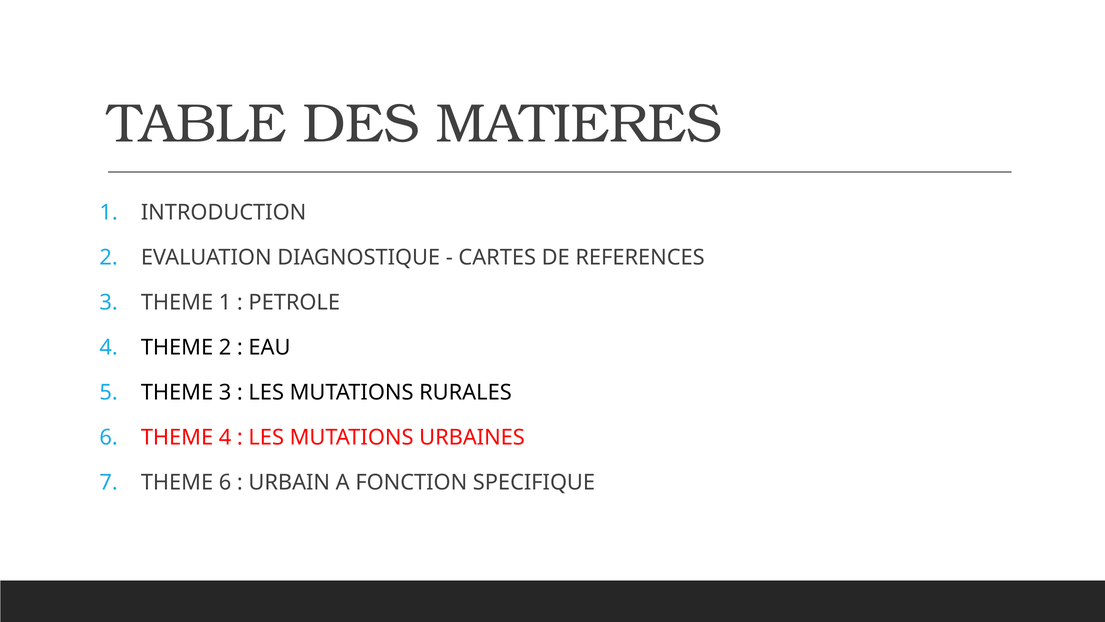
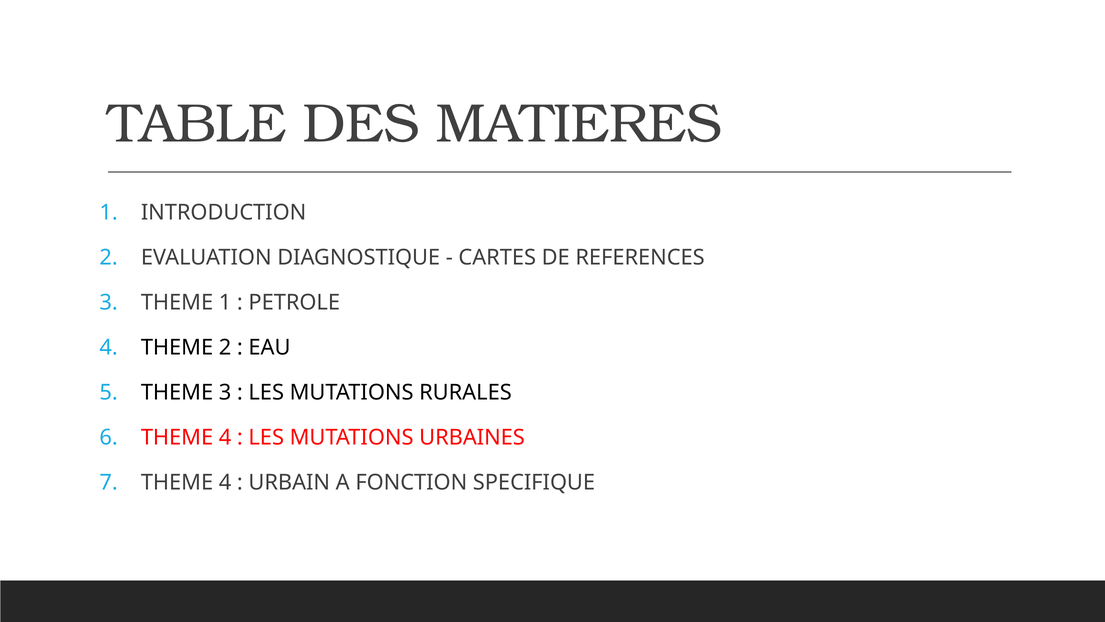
6: 6 -> 4 (225, 482)
